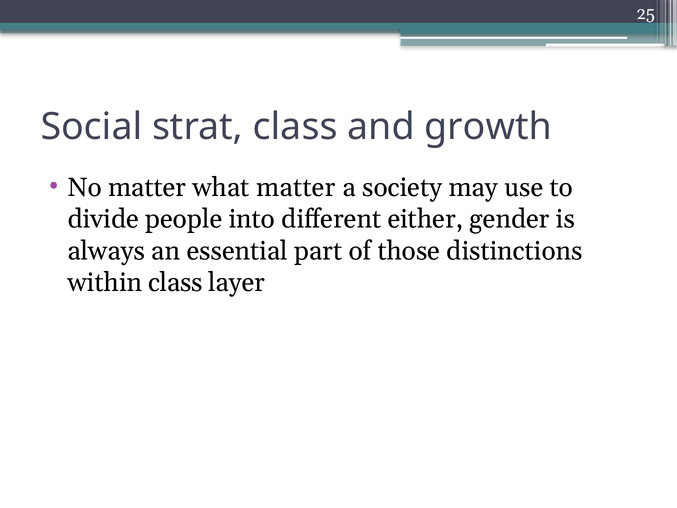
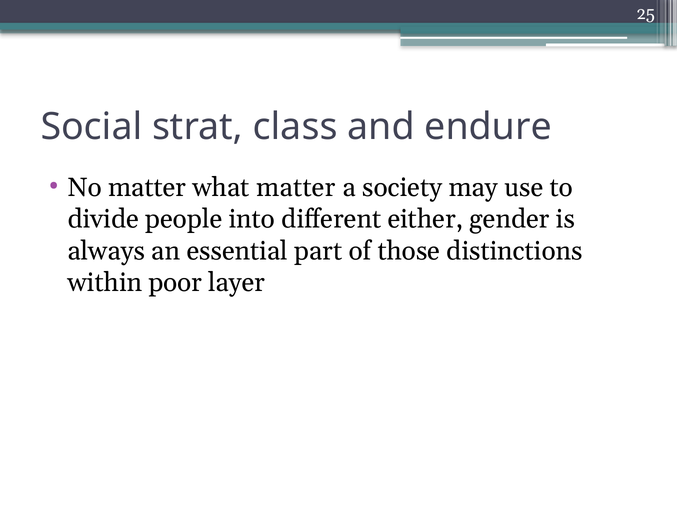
growth: growth -> endure (488, 127)
within class: class -> poor (175, 282)
